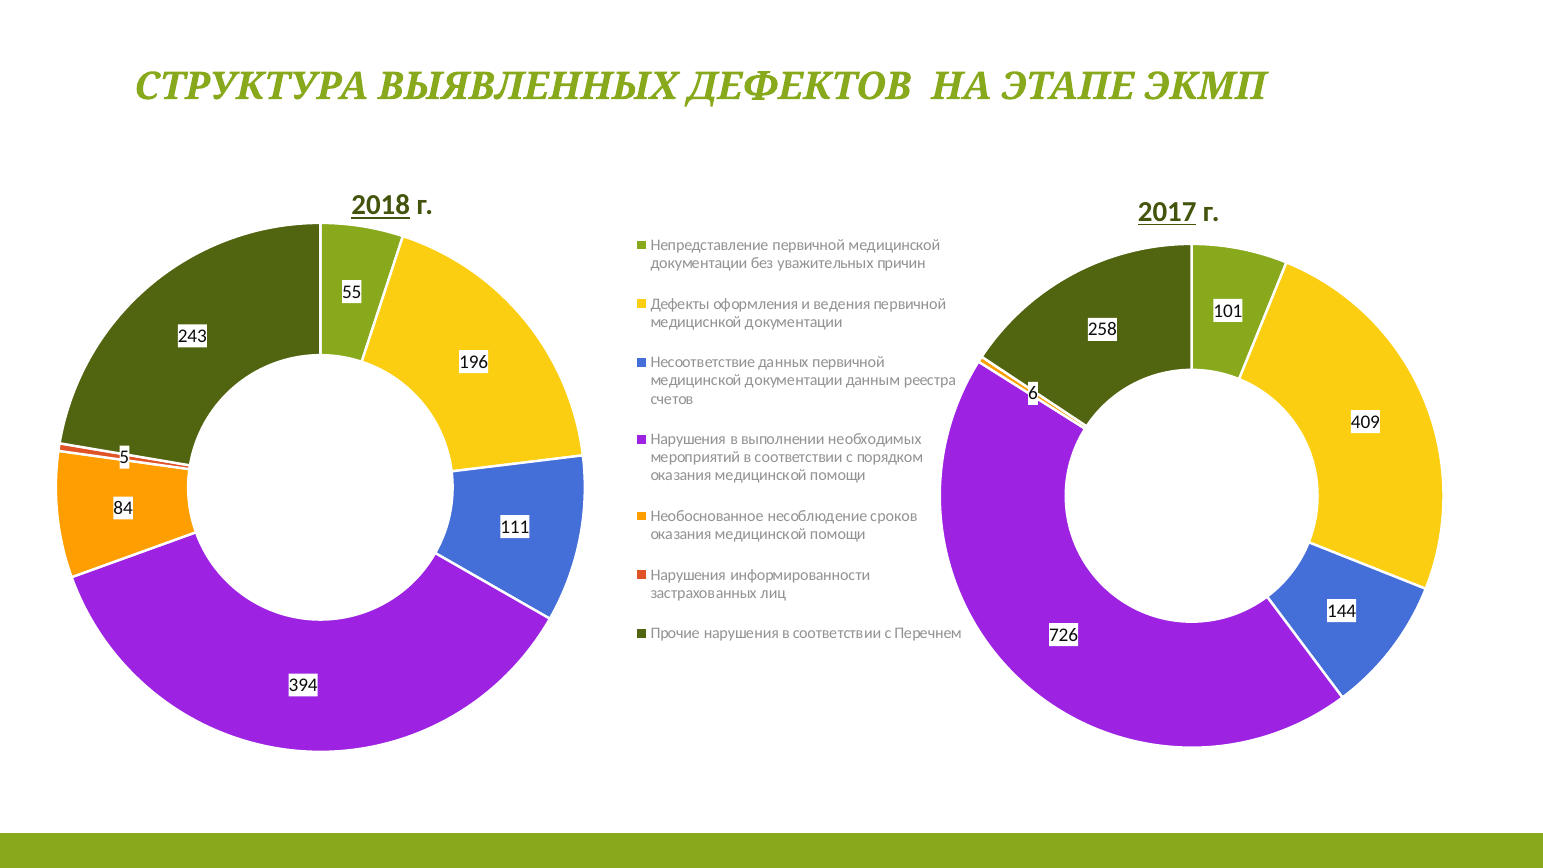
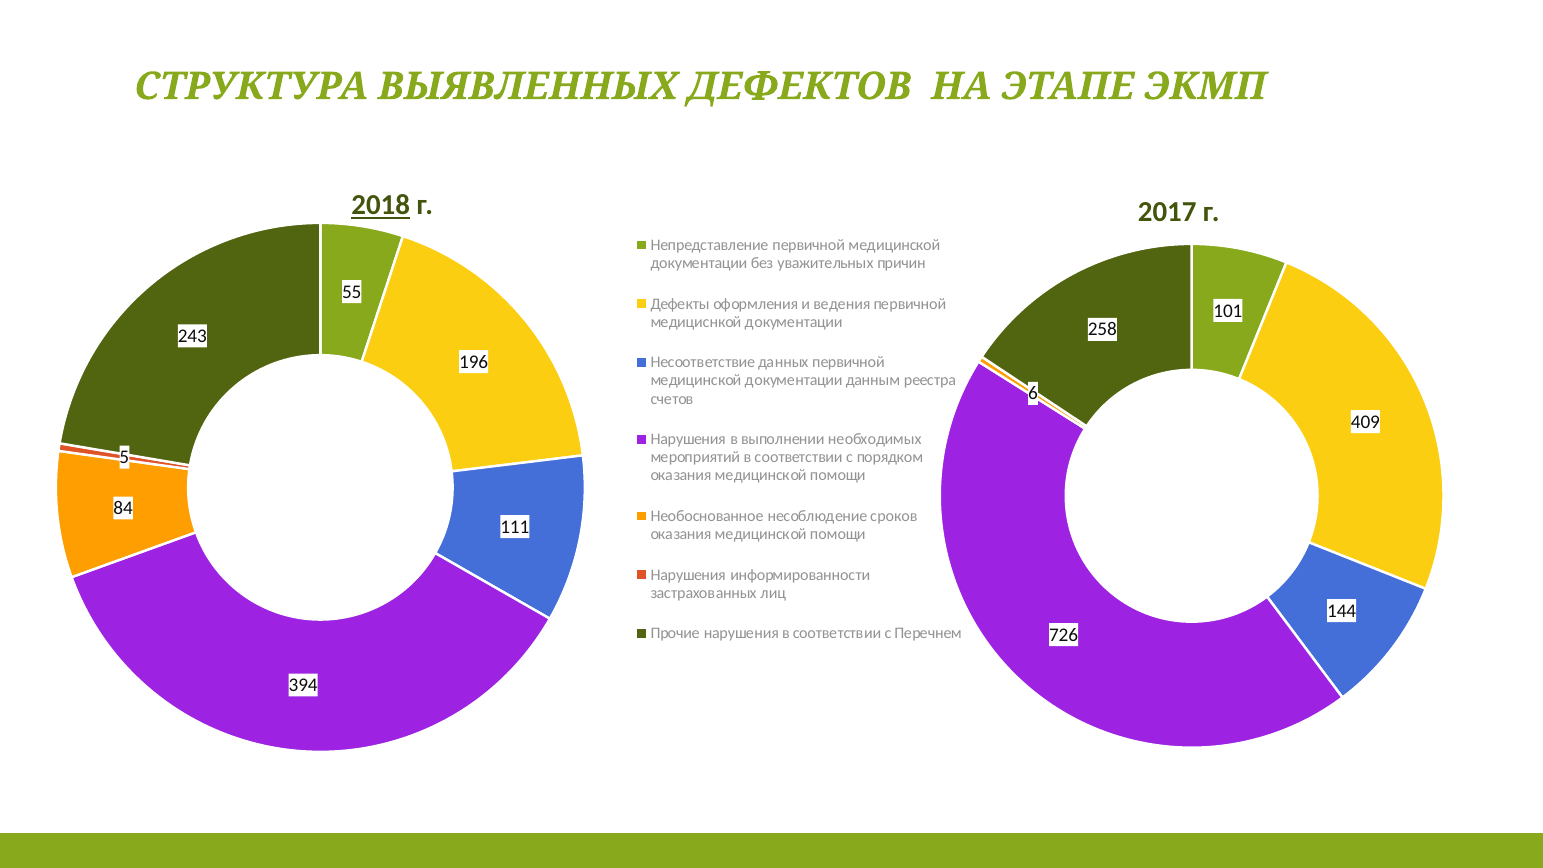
2017 underline: present -> none (1167, 212)
